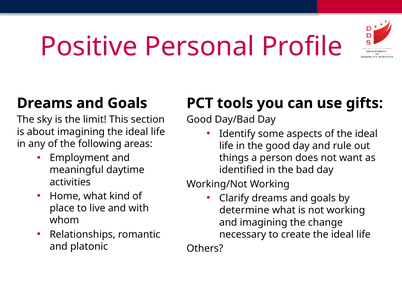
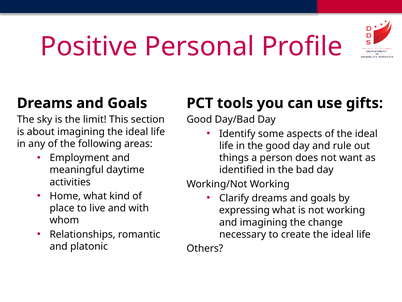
determine: determine -> expressing (244, 210)
